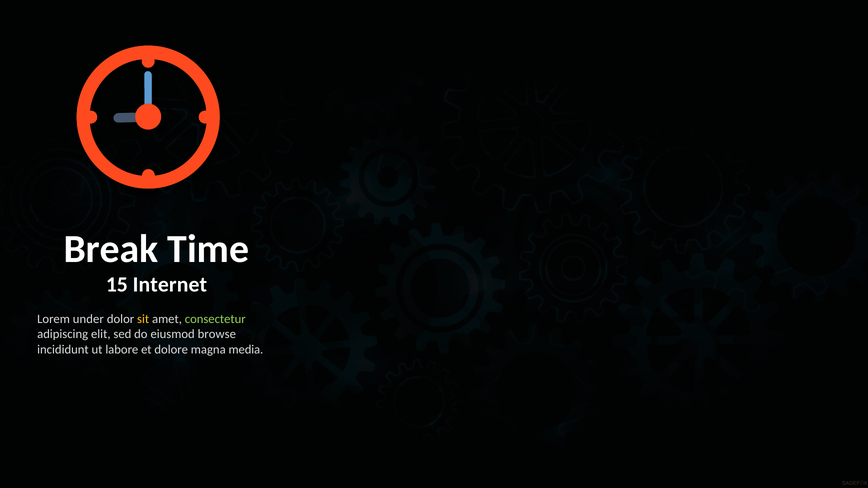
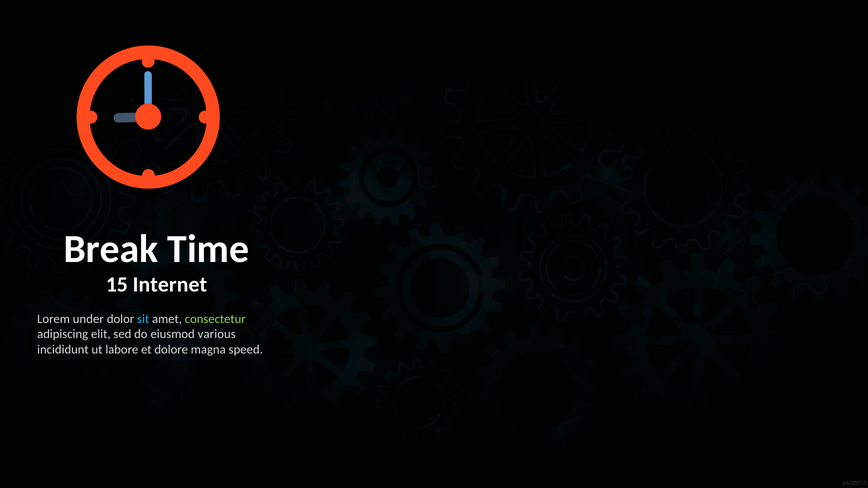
sit colour: yellow -> light blue (143, 319)
browse: browse -> various (217, 334)
media: media -> speed (246, 350)
